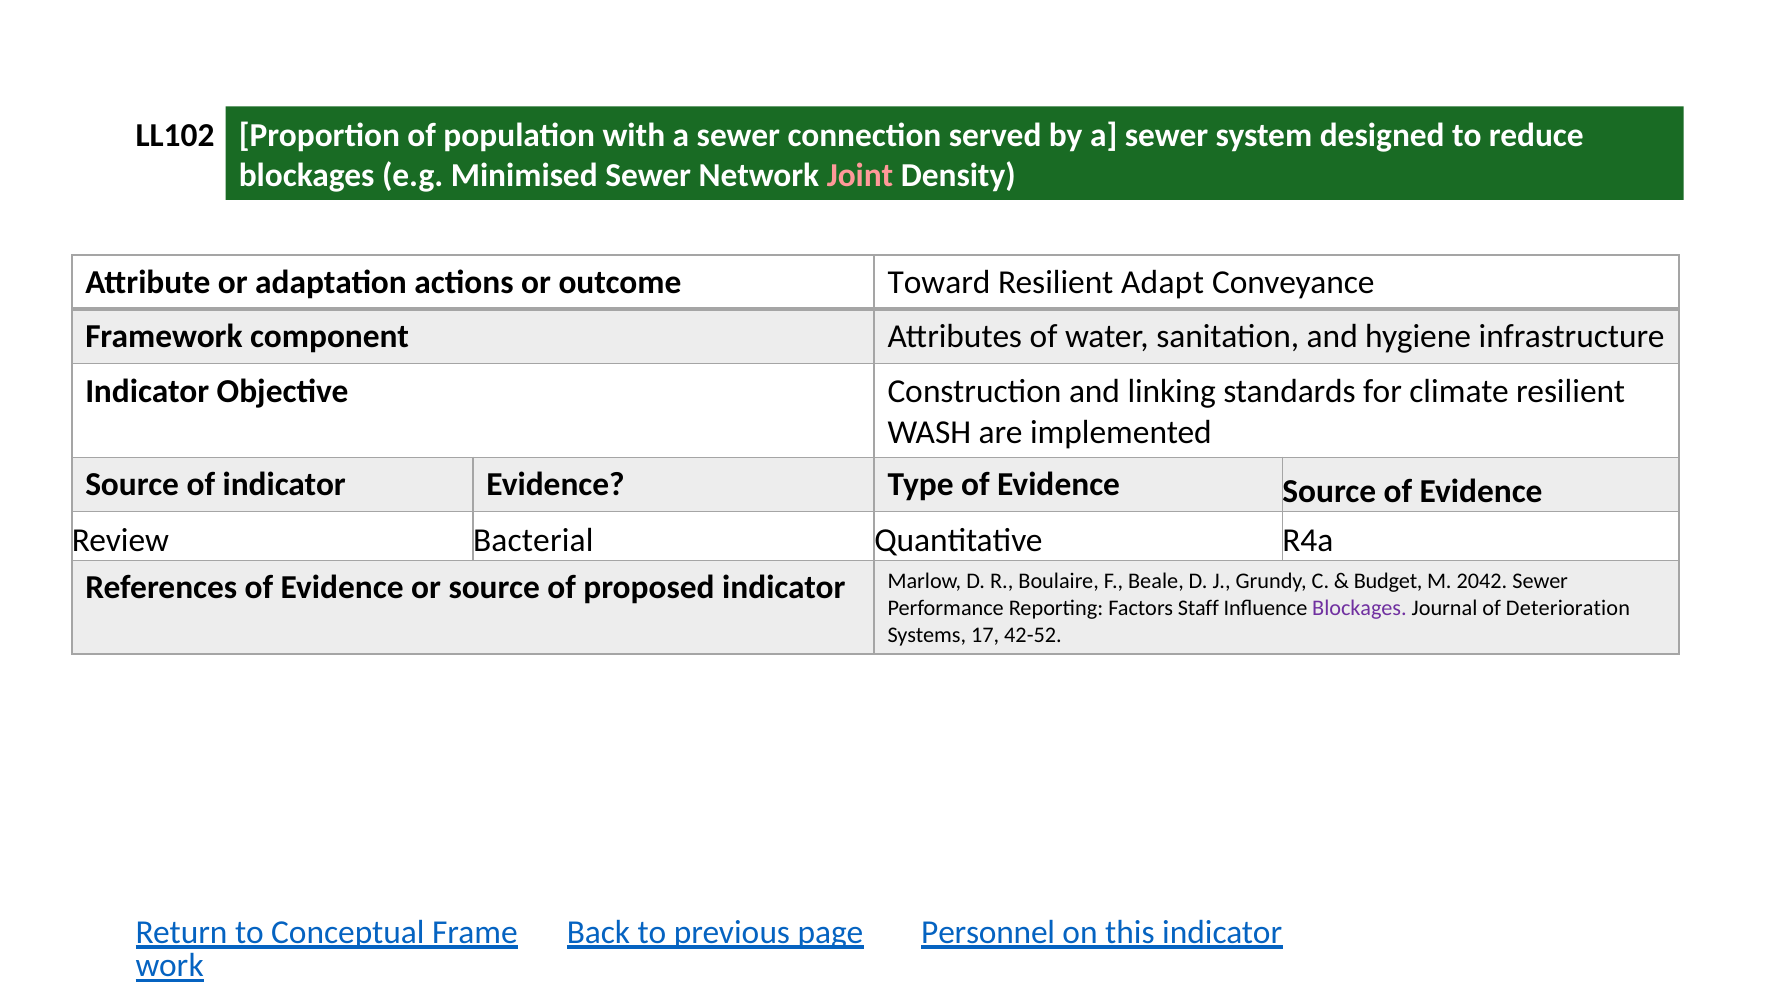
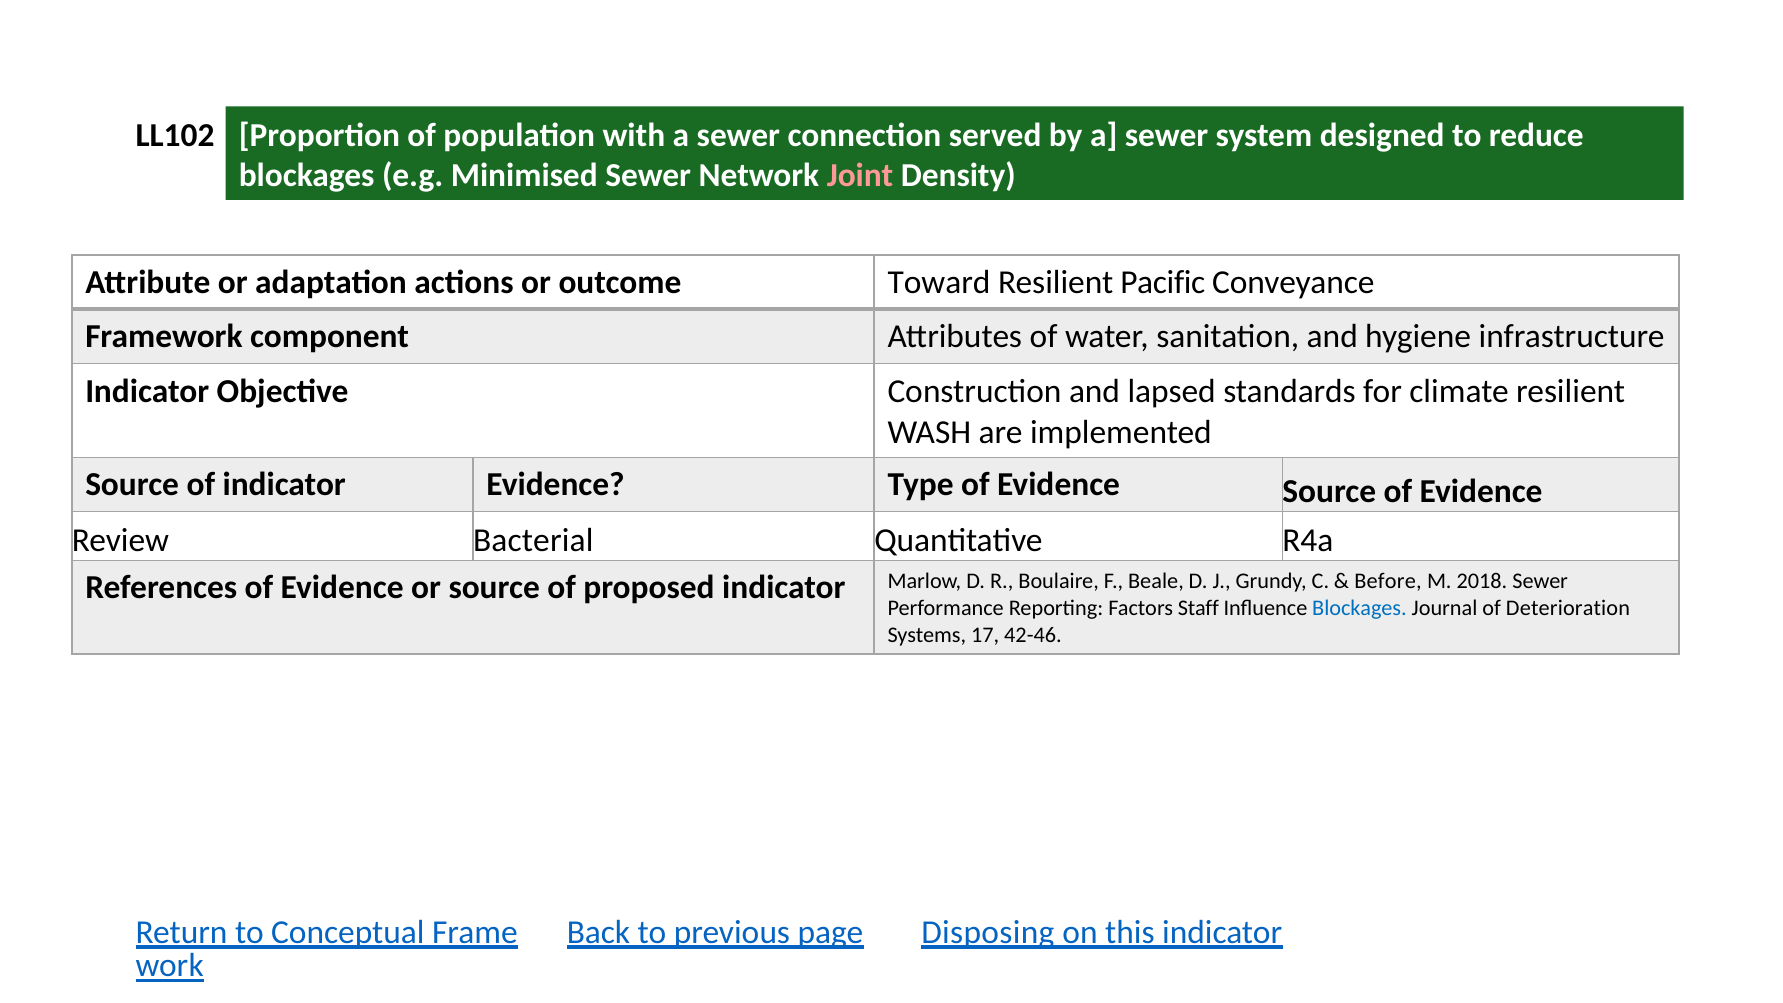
Adapt: Adapt -> Pacific (1163, 282)
linking: linking -> lapsed (1172, 391)
Budget: Budget -> Before (1388, 581)
2042: 2042 -> 2018 (1482, 581)
Blockages colour: purple -> blue (1359, 608)
42-52: 42-52 -> 42-46 (1033, 635)
Personnel: Personnel -> Disposing (988, 932)
